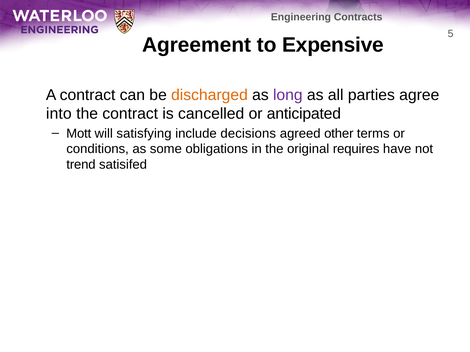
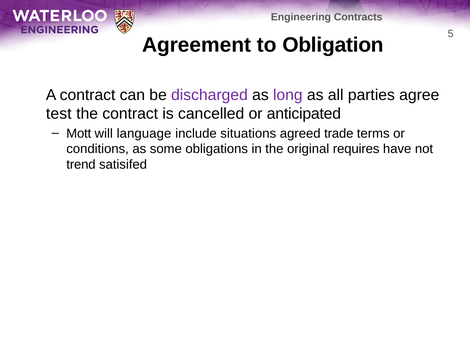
Expensive: Expensive -> Obligation (333, 45)
discharged colour: orange -> purple (209, 95)
into: into -> test (59, 114)
satisfying: satisfying -> language (144, 134)
decisions: decisions -> situations (248, 134)
other: other -> trade (339, 134)
